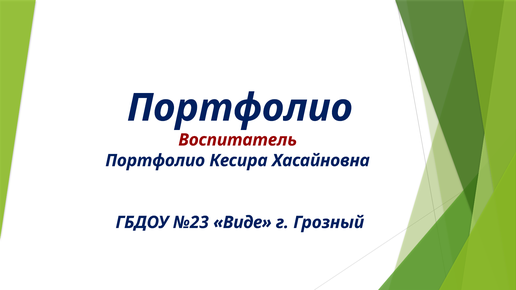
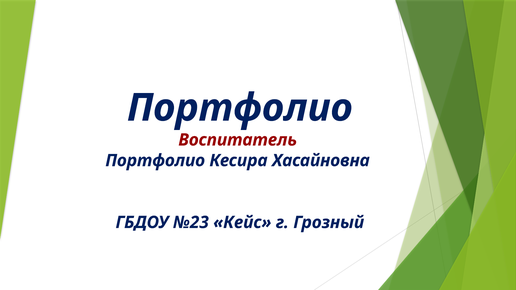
Виде: Виде -> Кейс (242, 223)
